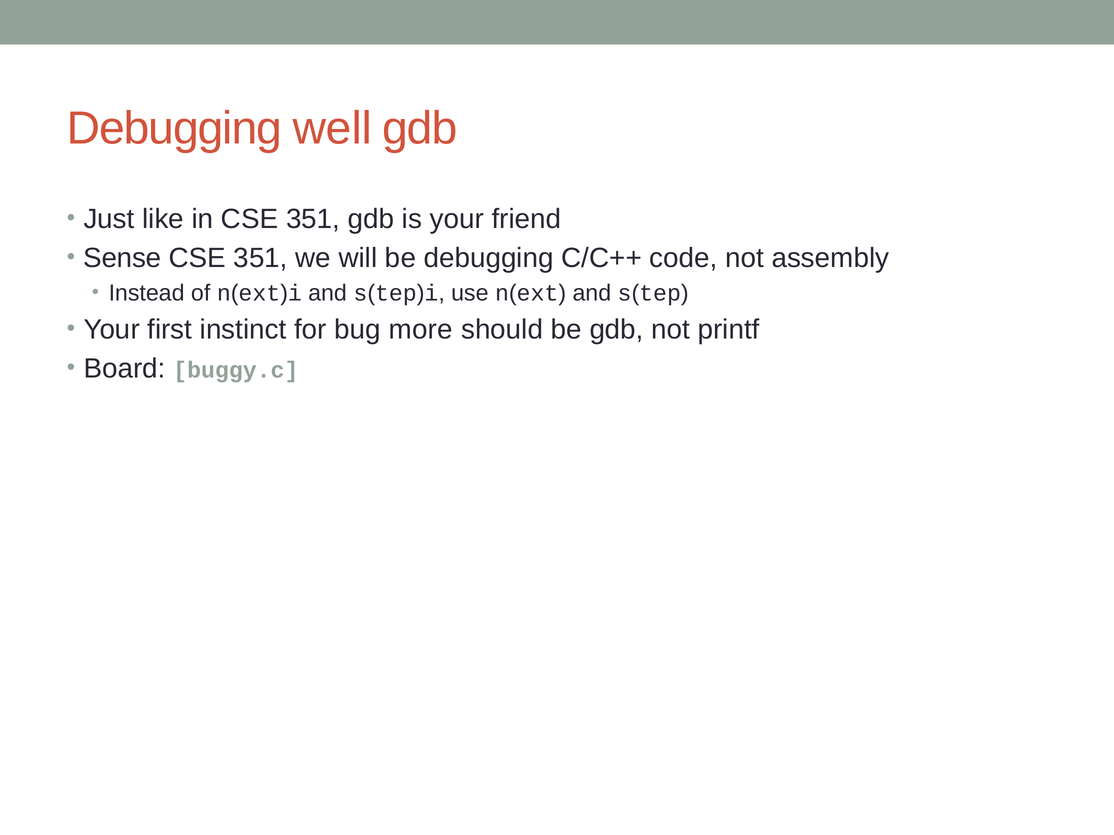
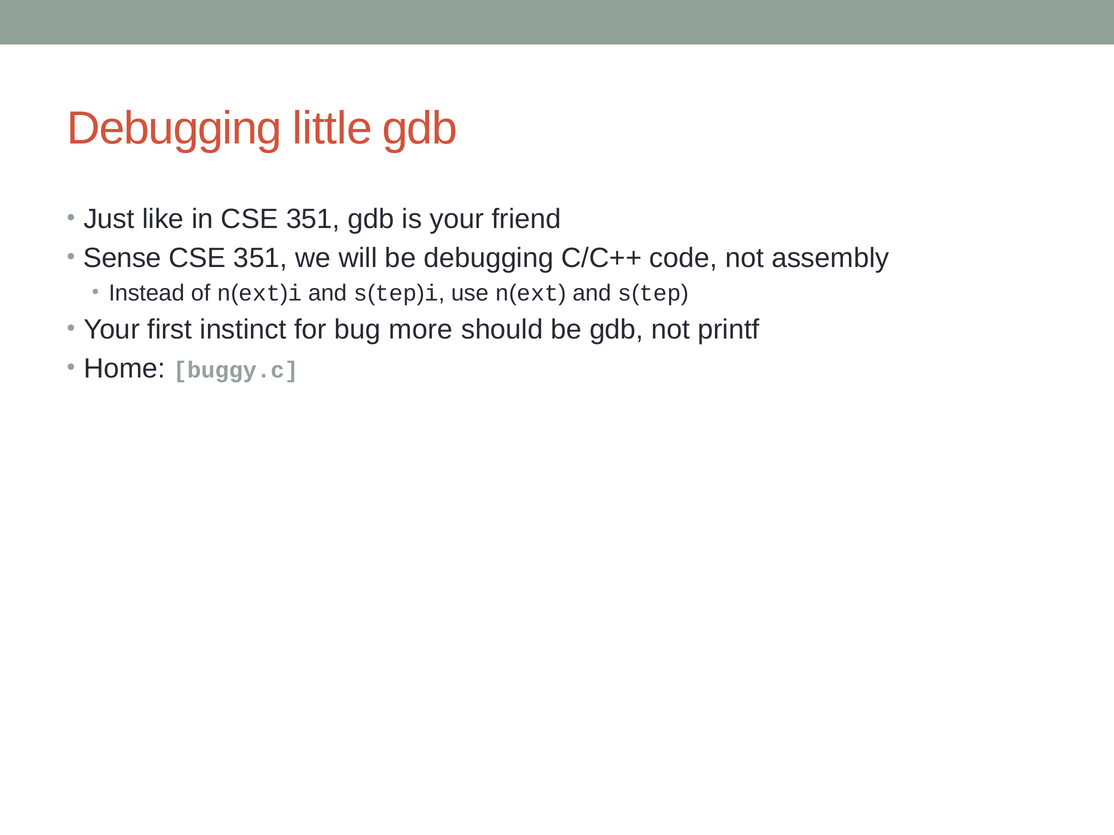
well: well -> little (332, 129)
Board: Board -> Home (125, 369)
